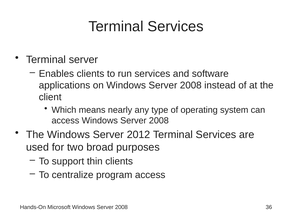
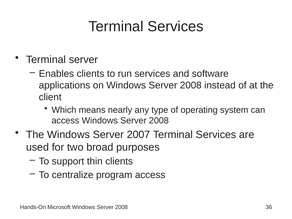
2012: 2012 -> 2007 (139, 135)
